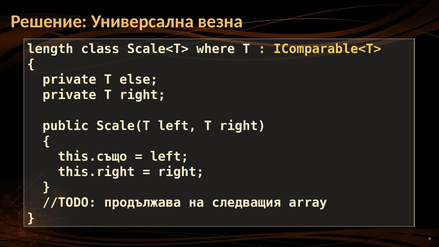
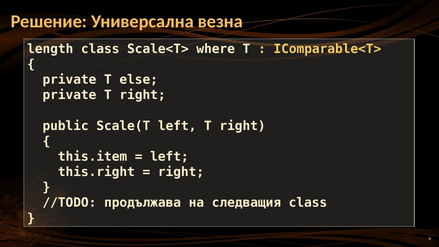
this.също: this.също -> this.item (93, 157)
следващия array: array -> class (308, 203)
